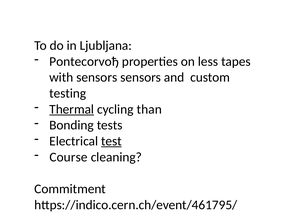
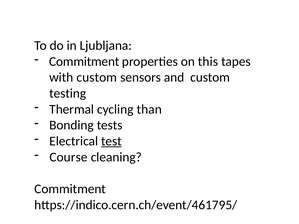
Pontecorvoђ: Pontecorvoђ -> Commitment (84, 62)
less: less -> this (208, 62)
with sensors: sensors -> custom (97, 77)
Thermal underline: present -> none (72, 109)
